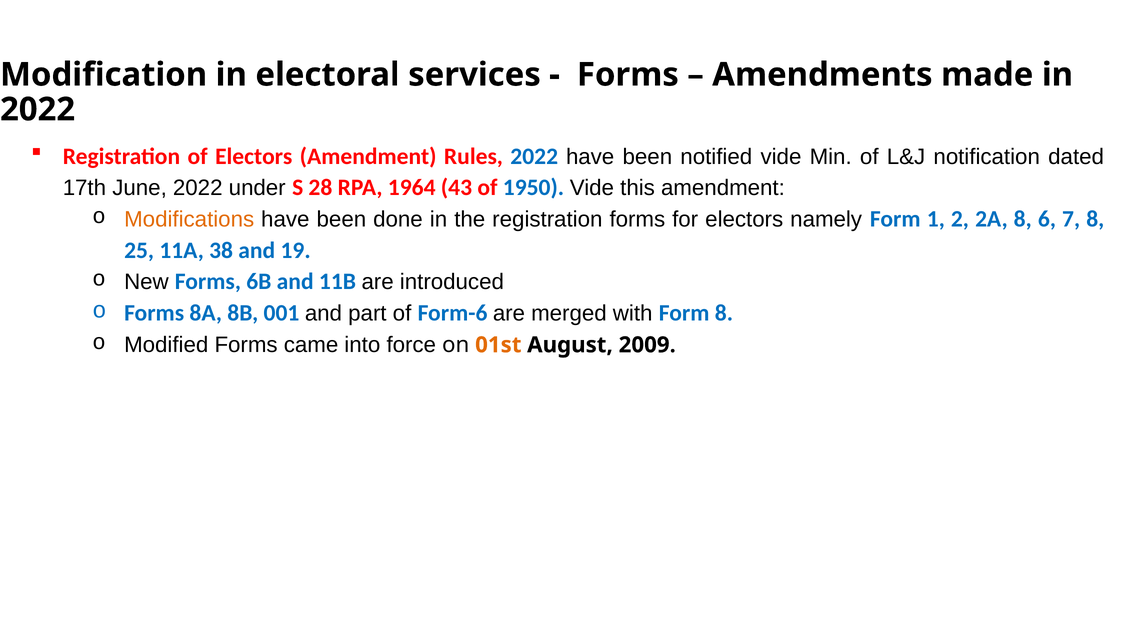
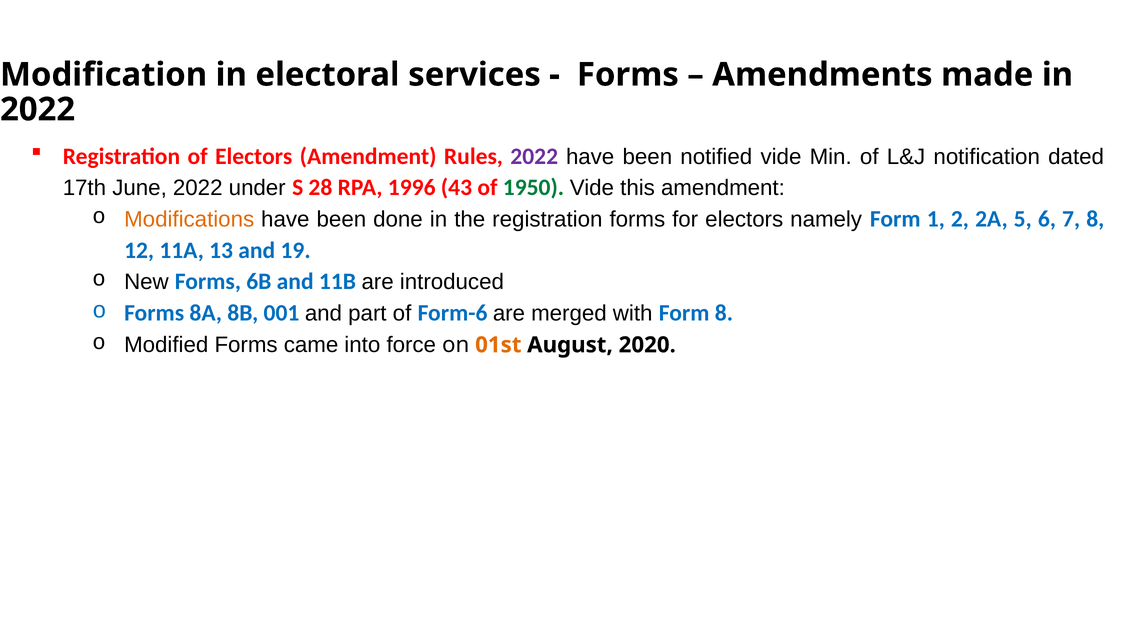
2022 colour: blue -> purple (534, 156)
1964: 1964 -> 1996 (412, 188)
1950 colour: blue -> green (534, 188)
2A 8: 8 -> 5 (1023, 219)
25: 25 -> 12 (139, 250)
38: 38 -> 13 (221, 250)
2009: 2009 -> 2020 (647, 345)
